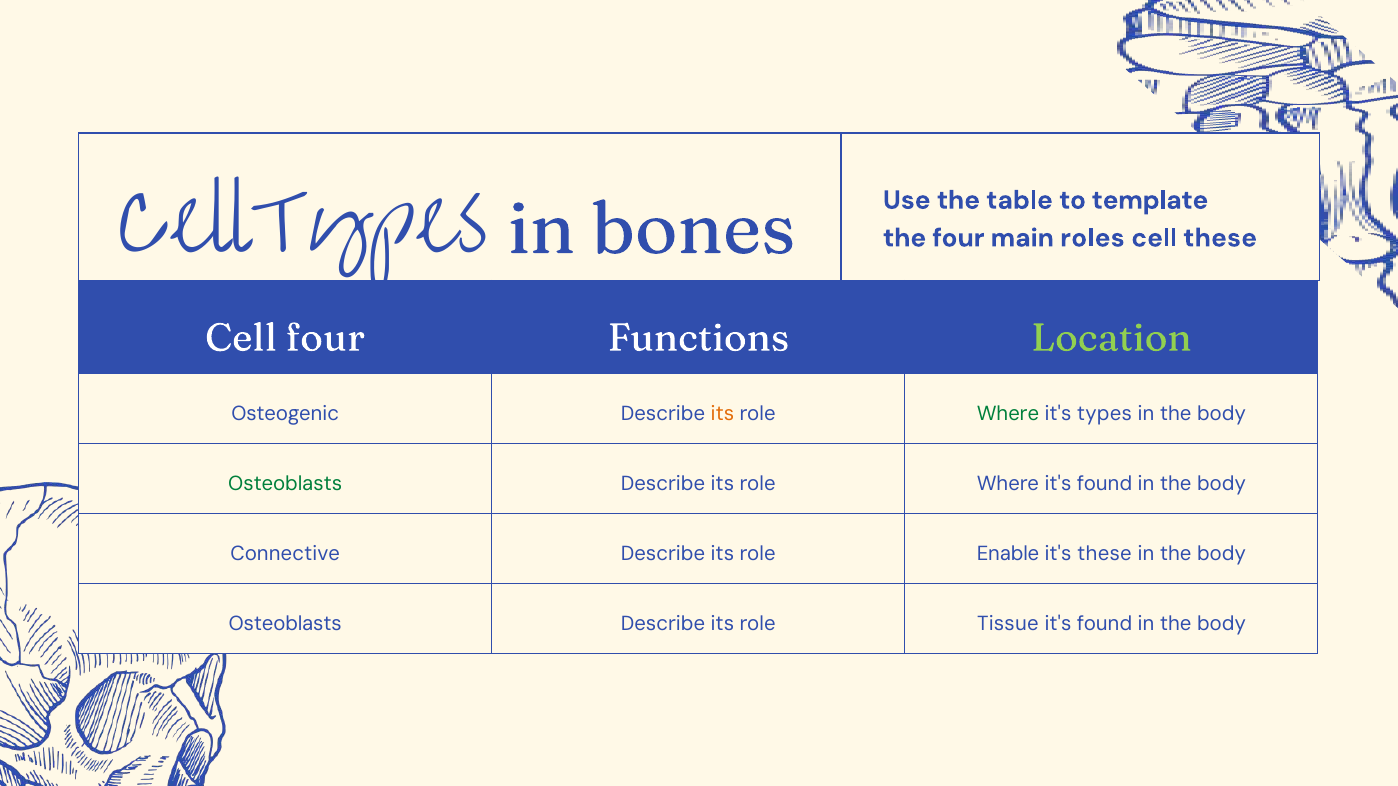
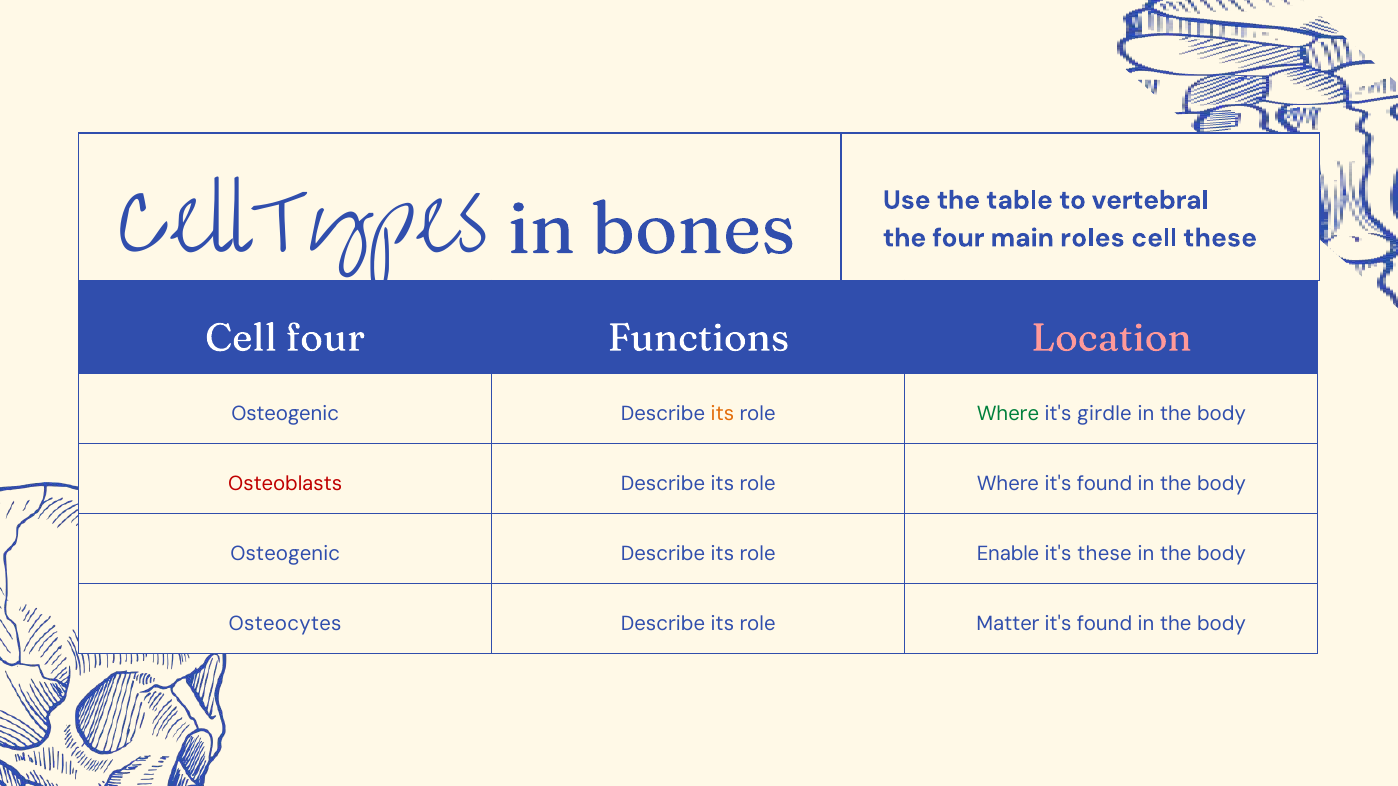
template: template -> vertebral (1150, 200)
Location colour: light green -> pink (1111, 338)
types: types -> girdle (1104, 414)
Osteoblasts colour: green -> red (285, 484)
Connective: Connective -> Osteogenic (285, 554)
Osteoblasts: Osteoblasts -> Osteocytes (285, 624)
Tissue: Tissue -> Matter (1008, 624)
